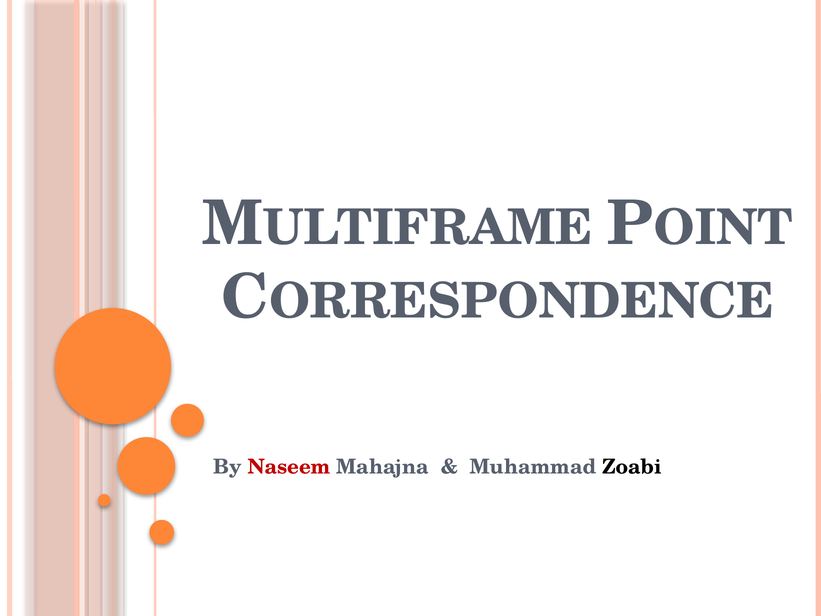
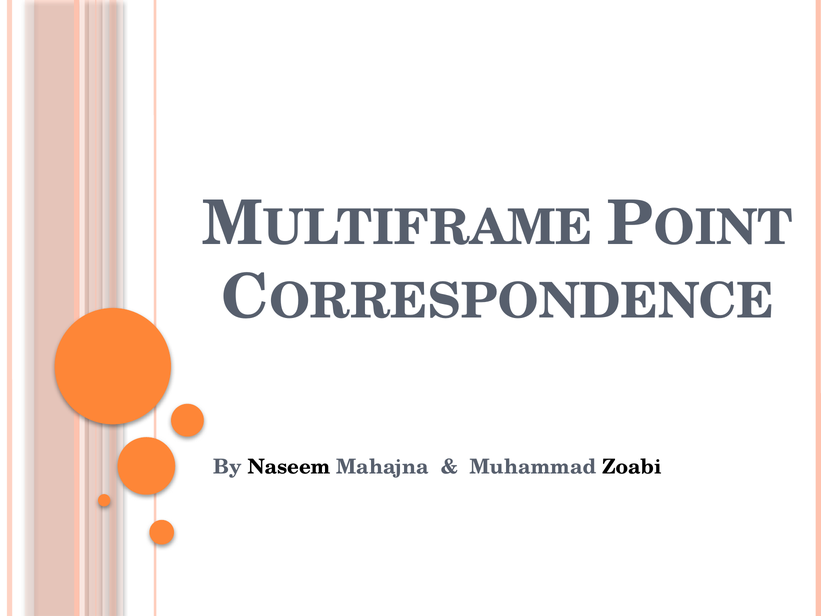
Naseem colour: red -> black (289, 467)
